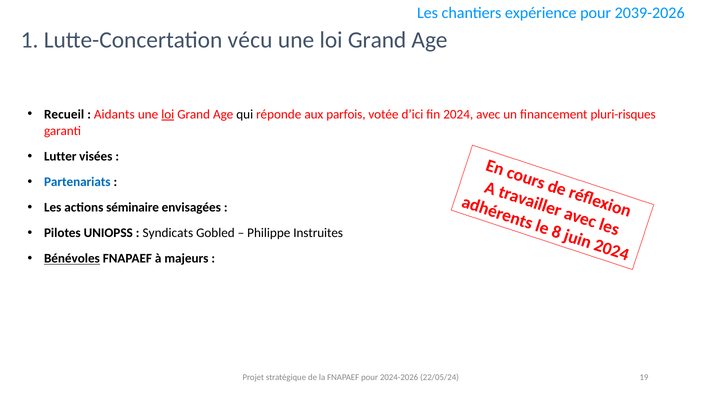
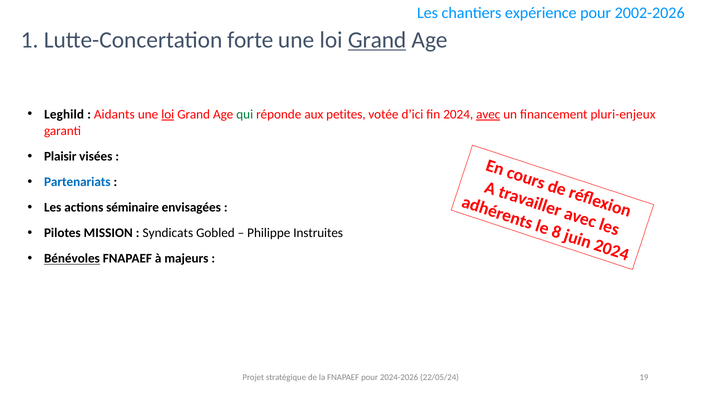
2039-2026: 2039-2026 -> 2002-2026 (650, 13)
vécu: vécu -> forte (250, 40)
Grand underline: none -> present (377, 40)
Recueil: Recueil -> Leghild (64, 114)
qui colour: black -> green (245, 114)
parfois: parfois -> petites (346, 114)
avec underline: none -> present (488, 114)
pluri-risques: pluri-risques -> pluri-enjeux (623, 114)
Lutter: Lutter -> Plaisir (60, 157)
UNIOPSS: UNIOPSS -> MISSION (108, 233)
